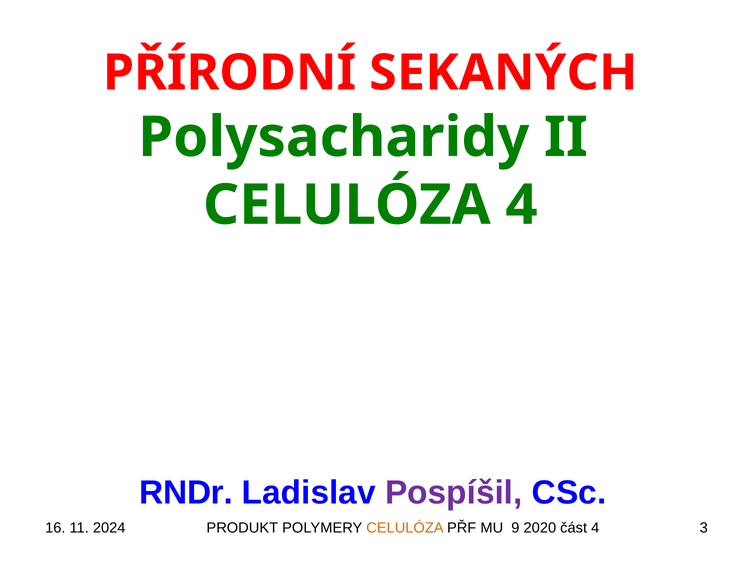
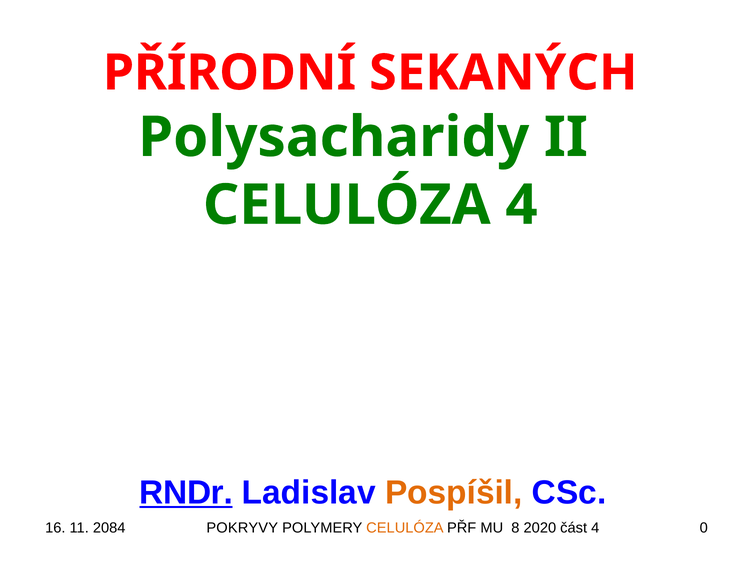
RNDr underline: none -> present (186, 492)
Pospíšil colour: purple -> orange (454, 492)
2024: 2024 -> 2084 (109, 528)
PRODUKT: PRODUKT -> POKRYVY (242, 528)
9: 9 -> 8 (515, 528)
3: 3 -> 0 (704, 528)
